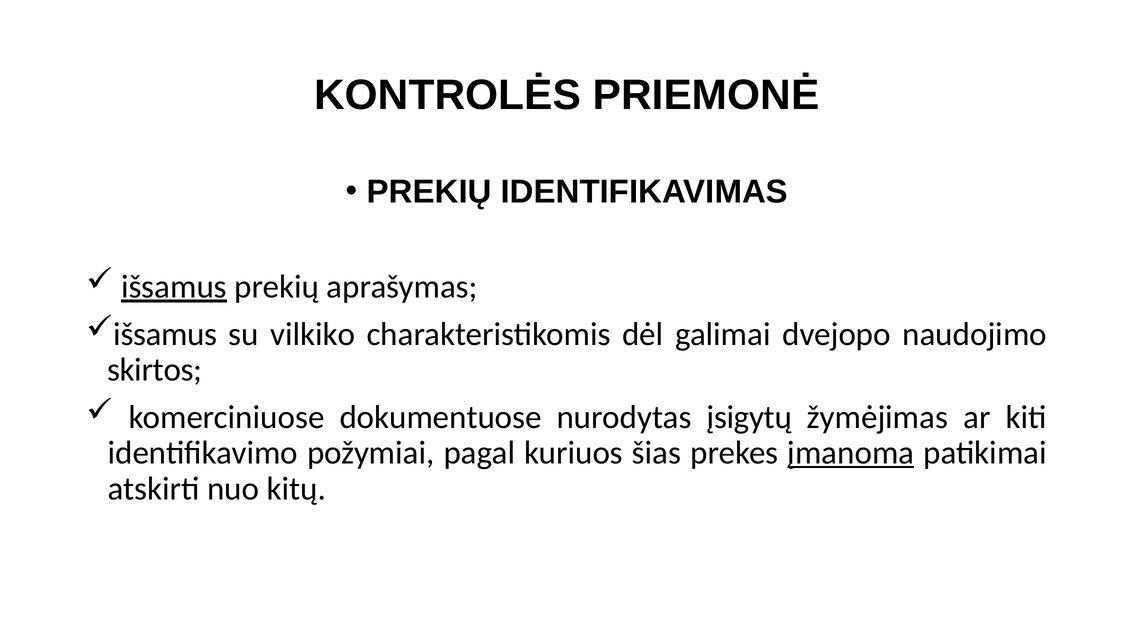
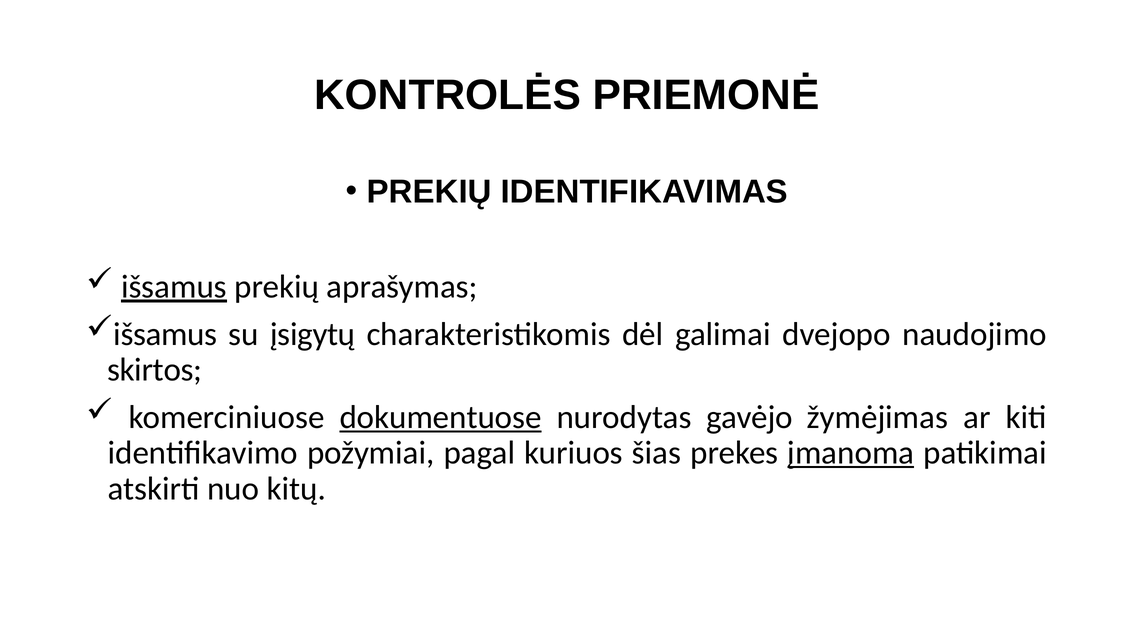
vilkiko: vilkiko -> įsigytų (313, 334)
dokumentuose underline: none -> present (441, 417)
įsigytų: įsigytų -> gavėjo (749, 417)
